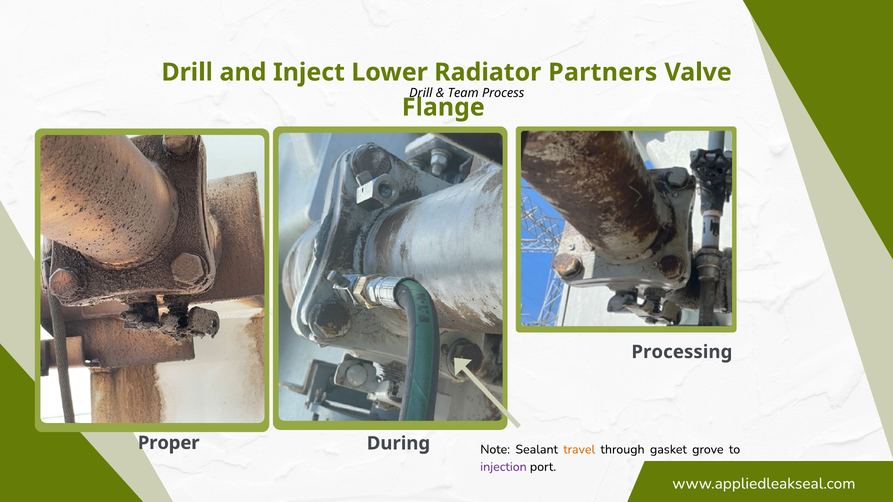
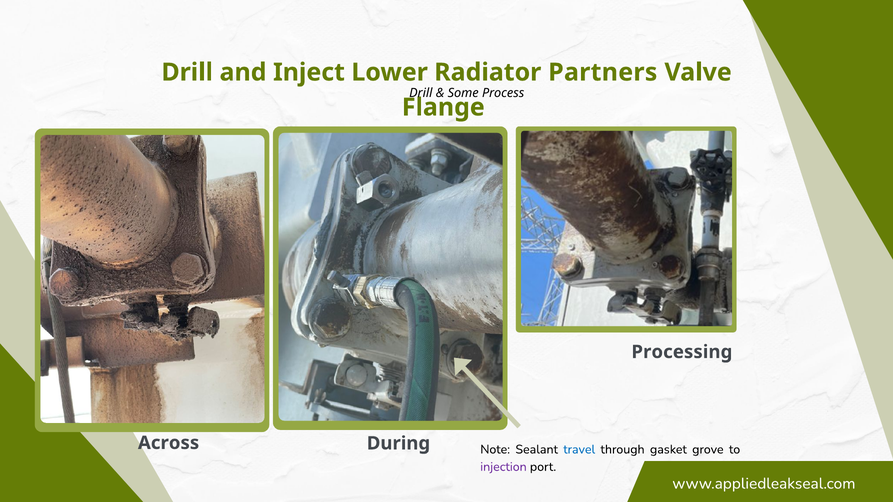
Team: Team -> Some (463, 93)
Proper: Proper -> Across (169, 443)
travel colour: orange -> blue (579, 450)
